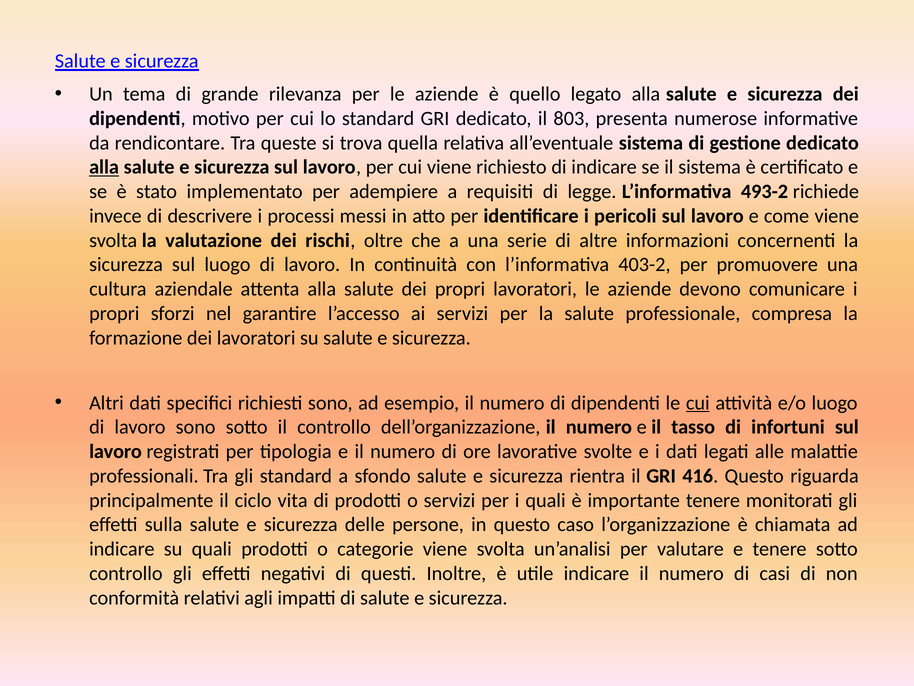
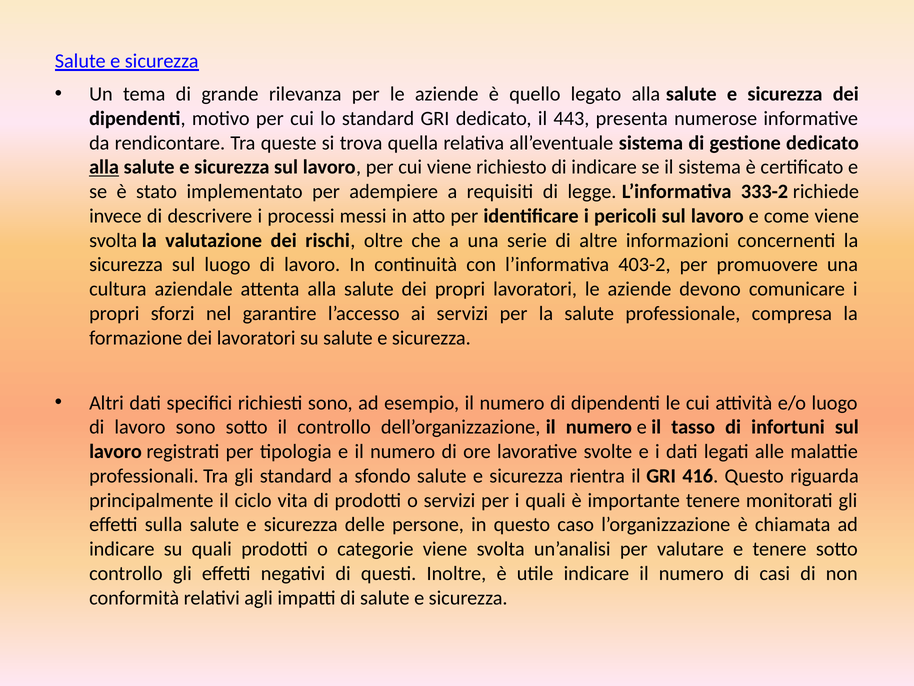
803: 803 -> 443 (571, 118)
493-2: 493-2 -> 333-2 (765, 191)
cui underline: present -> none (698, 403)
